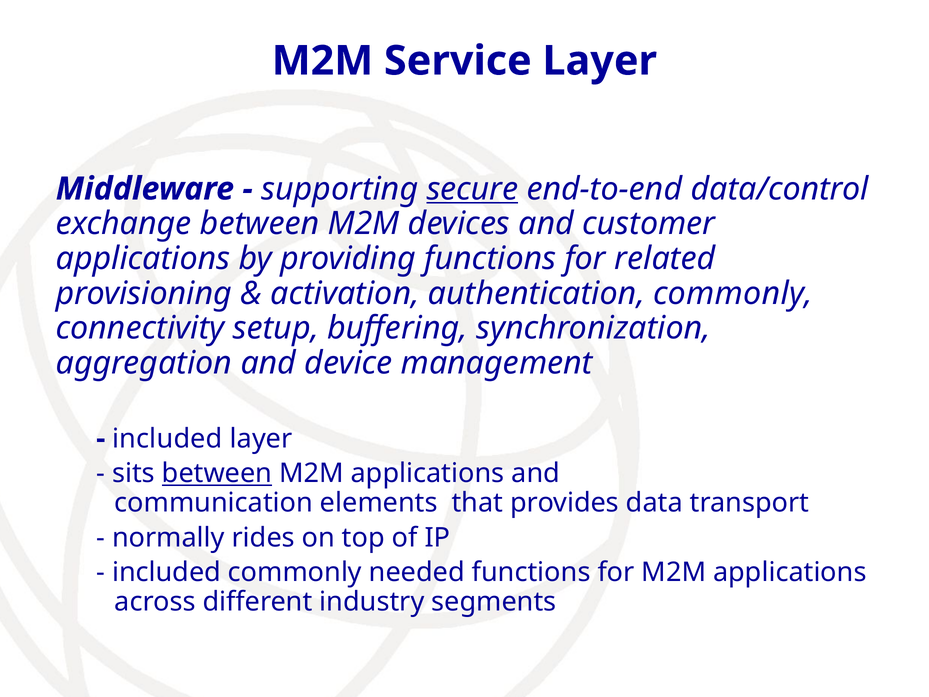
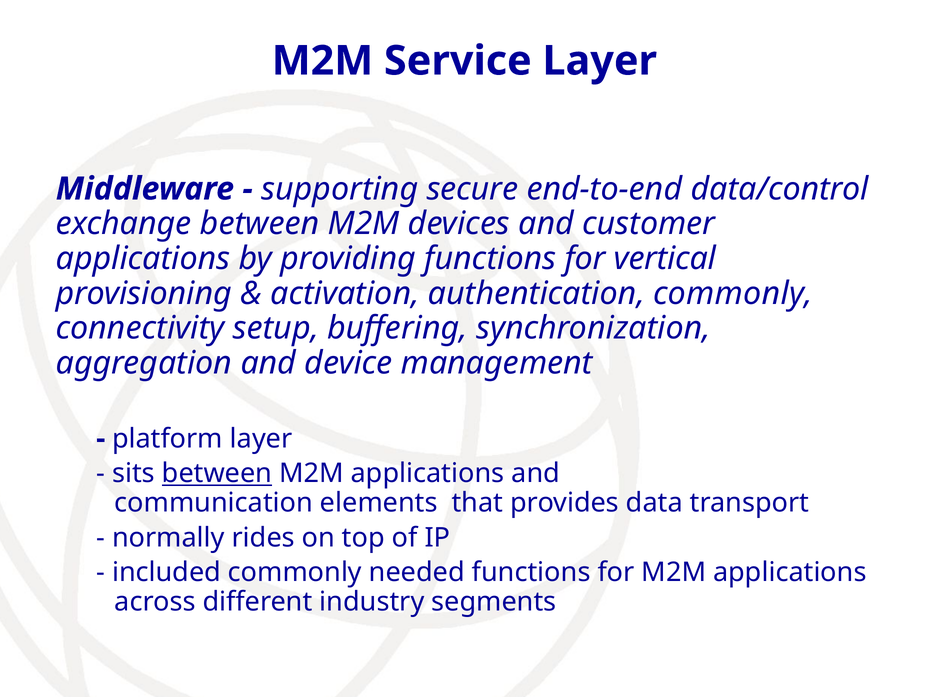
secure underline: present -> none (472, 189)
related: related -> vertical (665, 258)
included: included -> platform (167, 439)
